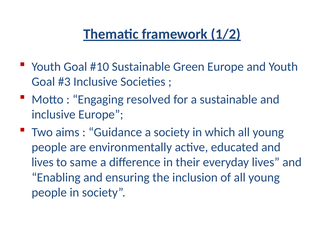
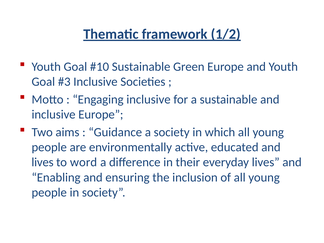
Engaging resolved: resolved -> inclusive (148, 99)
same: same -> word (84, 162)
